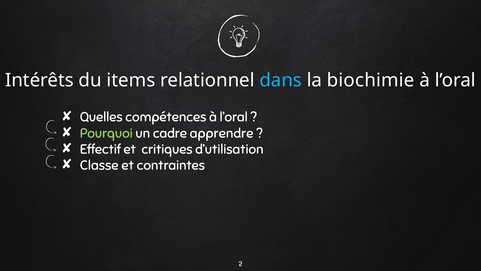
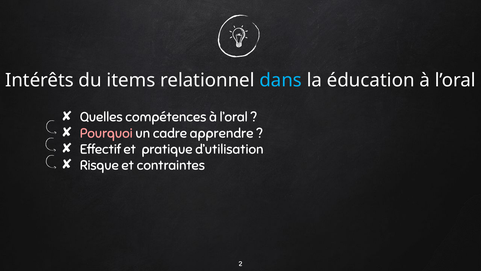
biochimie: biochimie -> éducation (371, 80)
Pourquoi colour: light green -> pink (106, 133)
critiques: critiques -> pratique (167, 149)
Classe: Classe -> Risque (99, 165)
